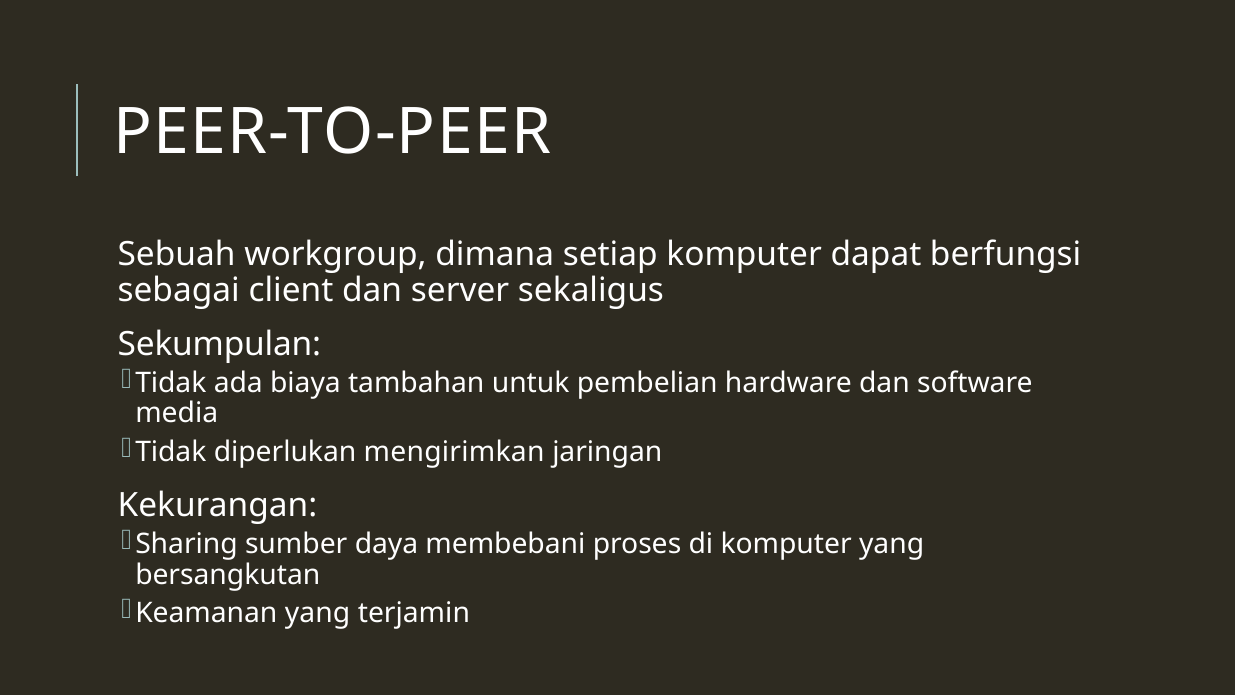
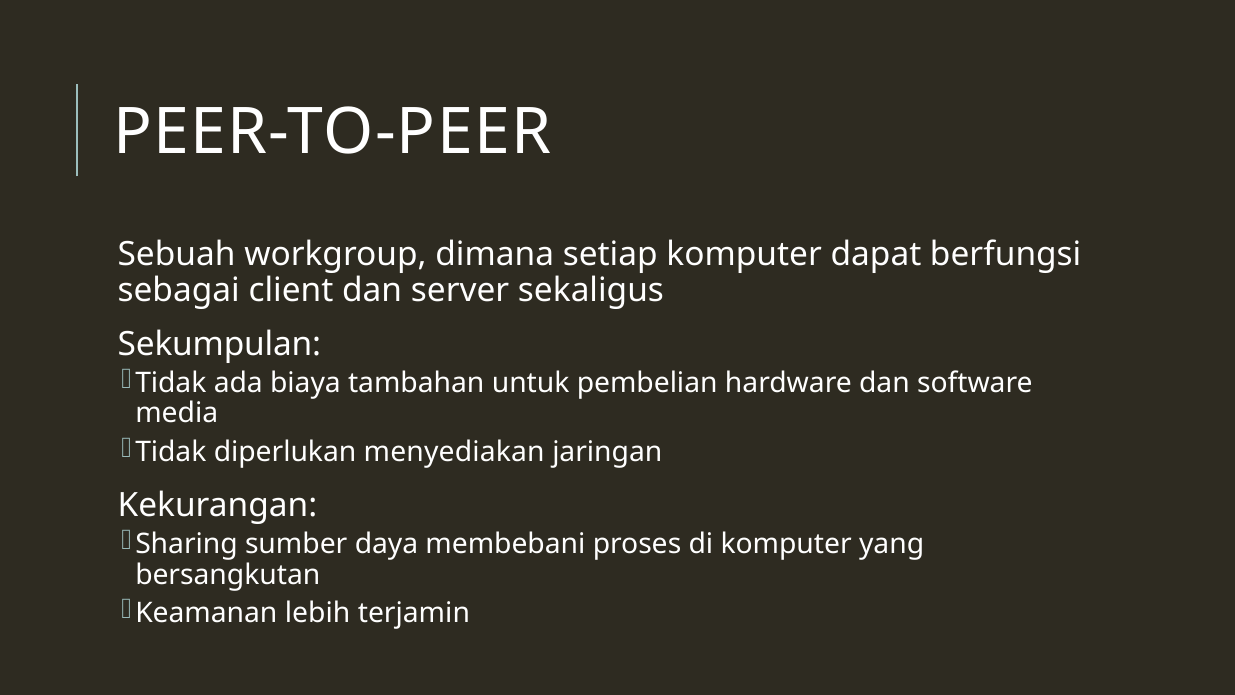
mengirimkan: mengirimkan -> menyediakan (454, 452)
Keamanan yang: yang -> lebih (318, 613)
